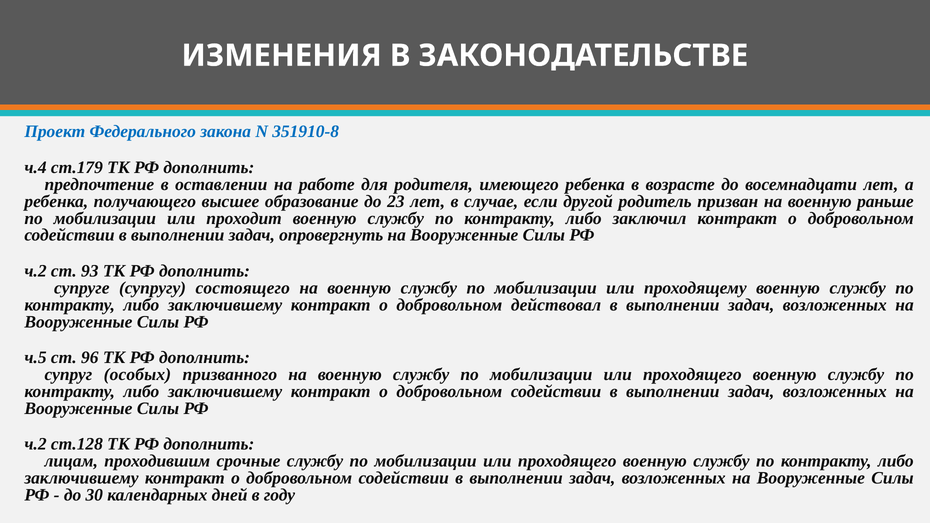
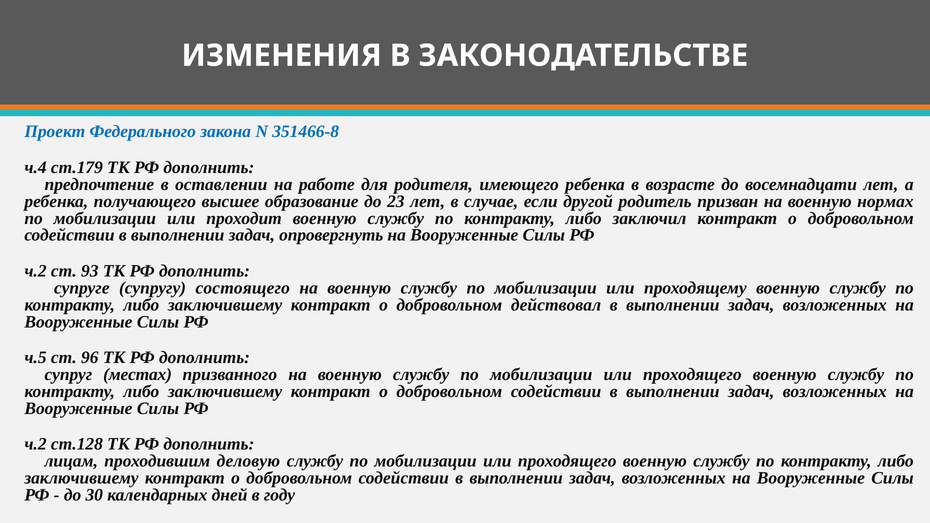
351910-8: 351910-8 -> 351466-8 (306, 132)
раньше: раньше -> нормах (885, 201)
особых: особых -> местах (138, 375)
срочные: срочные -> деловую (248, 461)
